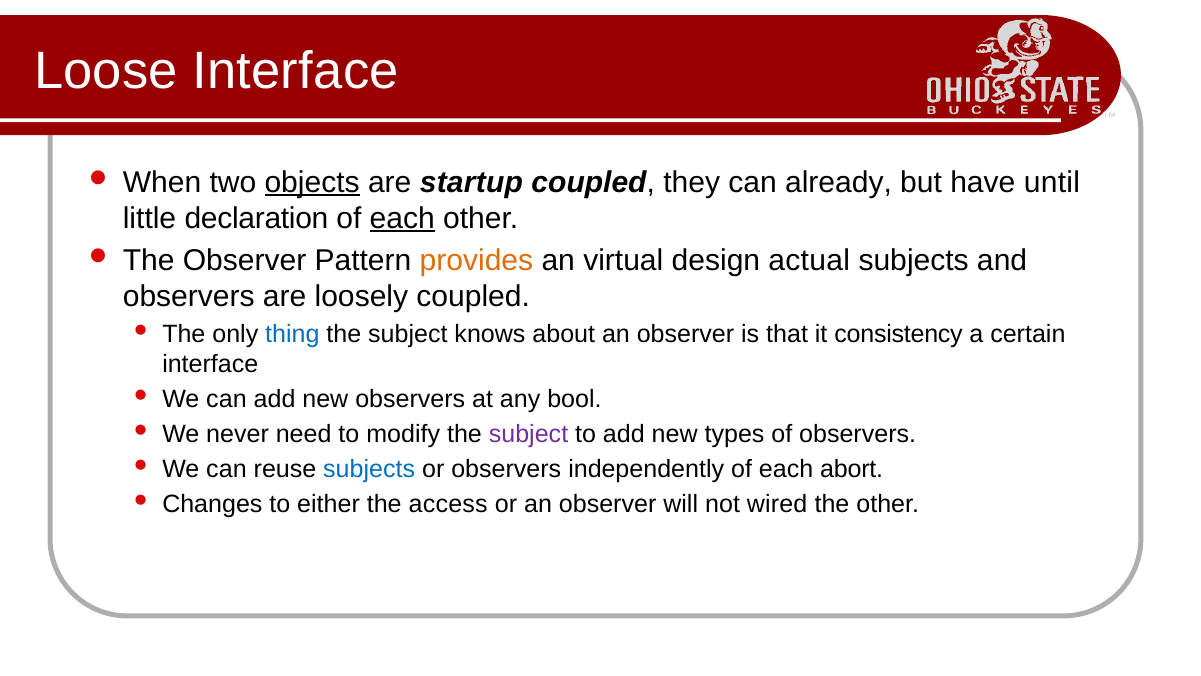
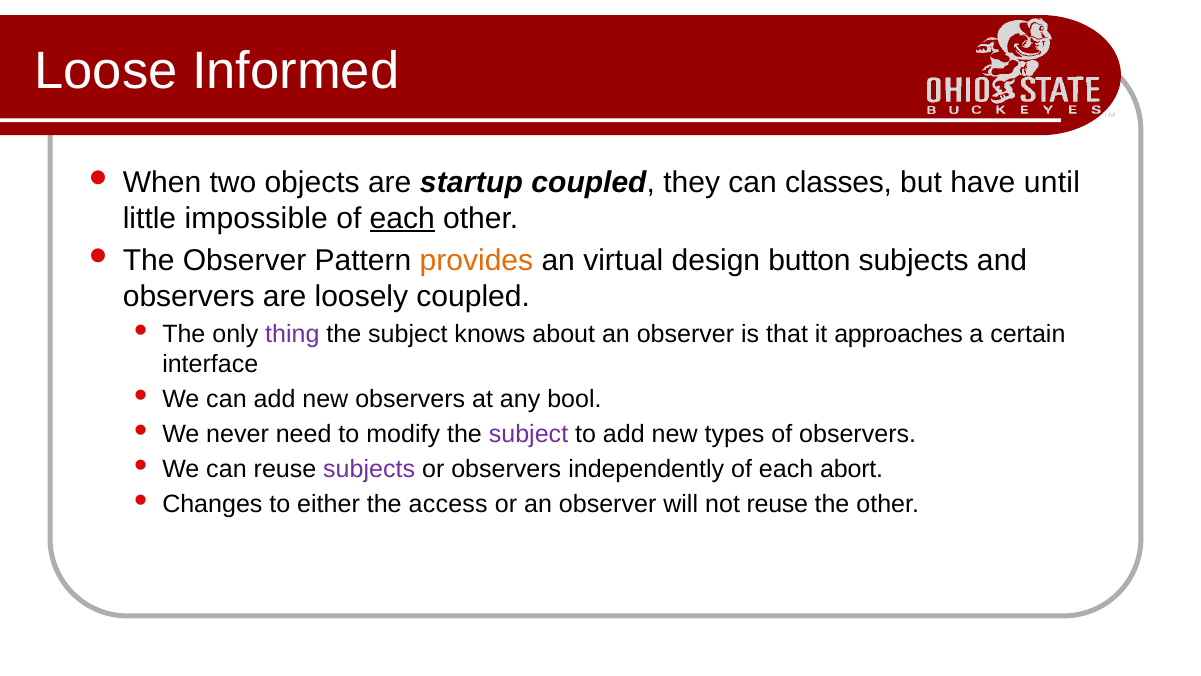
Loose Interface: Interface -> Informed (296, 71)
objects underline: present -> none (312, 182)
already: already -> classes (839, 182)
declaration: declaration -> impossible (256, 218)
actual: actual -> button (809, 260)
thing colour: blue -> purple (292, 334)
consistency: consistency -> approaches (899, 334)
subjects colour: blue -> purple (369, 469)
not wired: wired -> reuse (777, 504)
